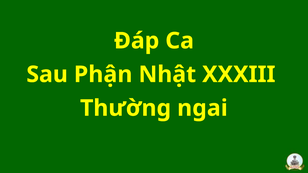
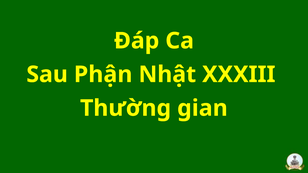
ngai: ngai -> gian (202, 108)
